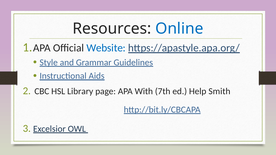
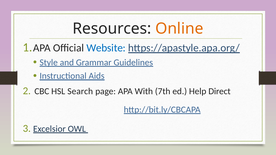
Online colour: blue -> orange (179, 29)
Library: Library -> Search (80, 91)
Smith: Smith -> Direct (220, 91)
